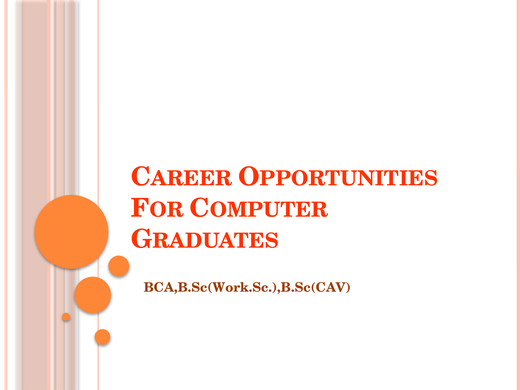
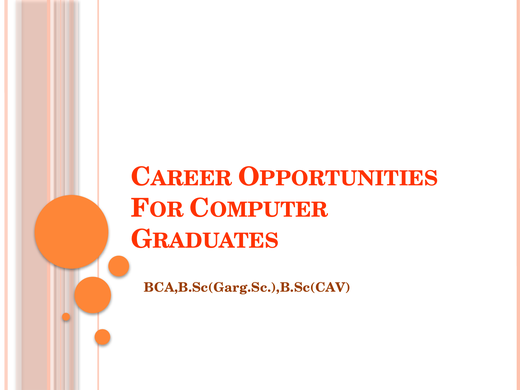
BCA,B.Sc(Work.Sc.),B.Sc(CAV: BCA,B.Sc(Work.Sc.),B.Sc(CAV -> BCA,B.Sc(Garg.Sc.),B.Sc(CAV (247, 288)
